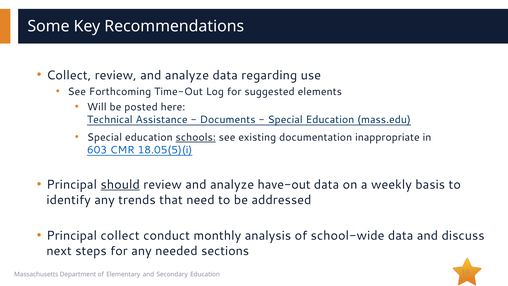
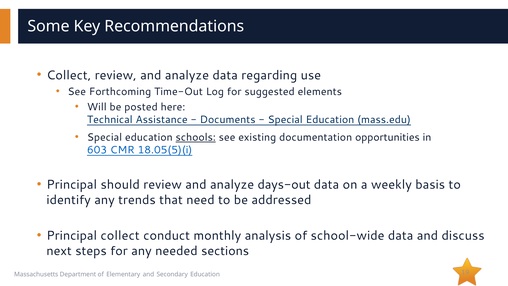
inappropriate: inappropriate -> opportunities (387, 137)
should underline: present -> none (120, 184)
have-out: have-out -> days-out (284, 184)
